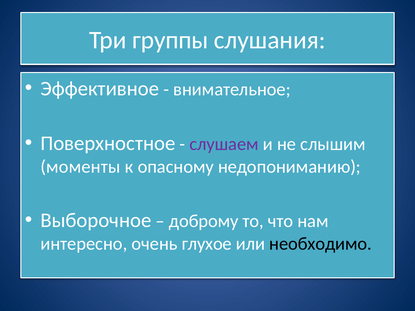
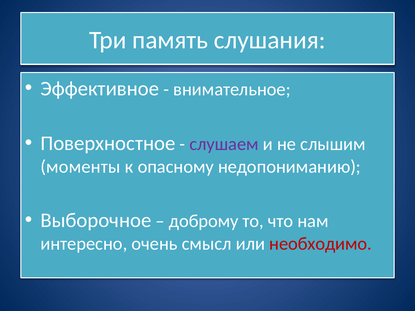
группы: группы -> память (170, 40)
глухое: глухое -> смысл (207, 244)
необходимо colour: black -> red (321, 244)
